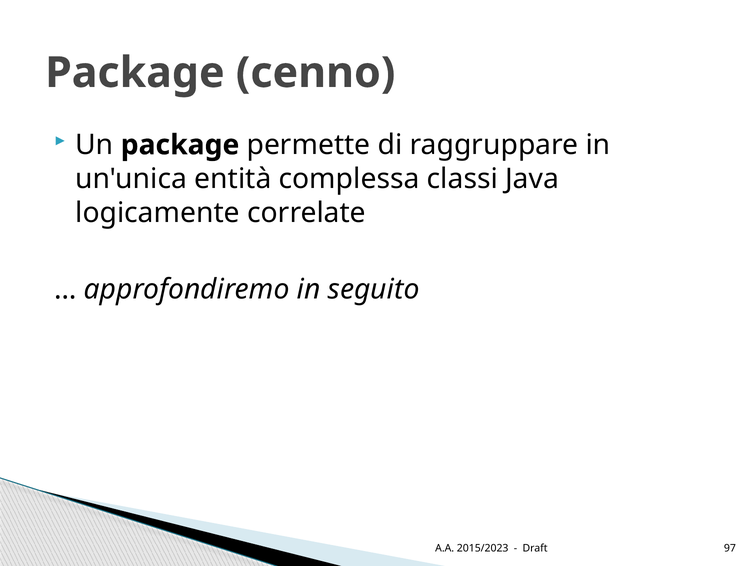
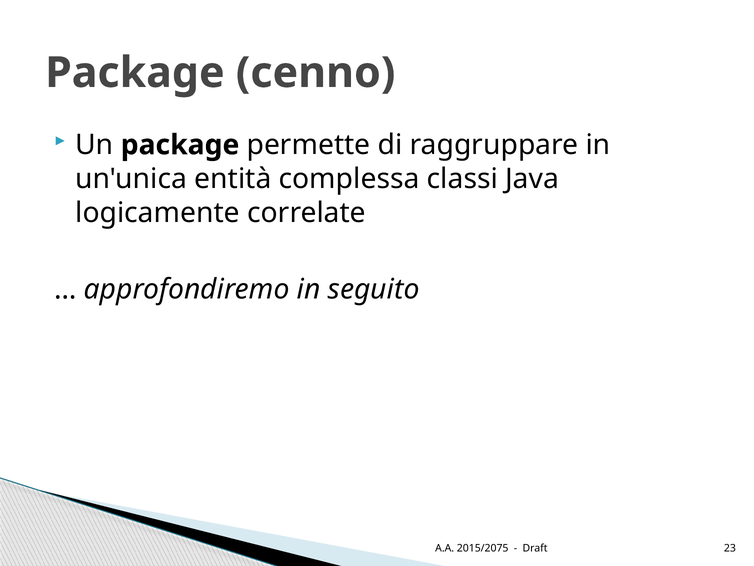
2015/2023: 2015/2023 -> 2015/2075 (483, 548)
97: 97 -> 23 (730, 548)
